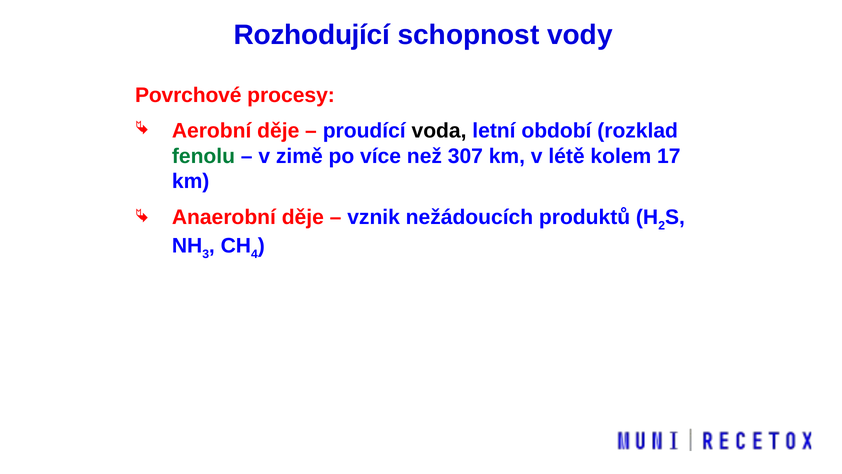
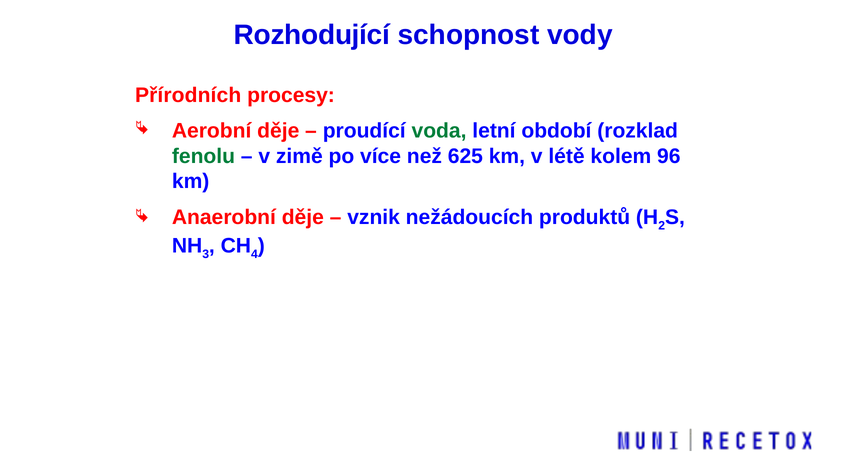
Povrchové: Povrchové -> Přírodních (188, 95)
voda colour: black -> green (439, 131)
307: 307 -> 625 (465, 156)
17: 17 -> 96 (669, 156)
